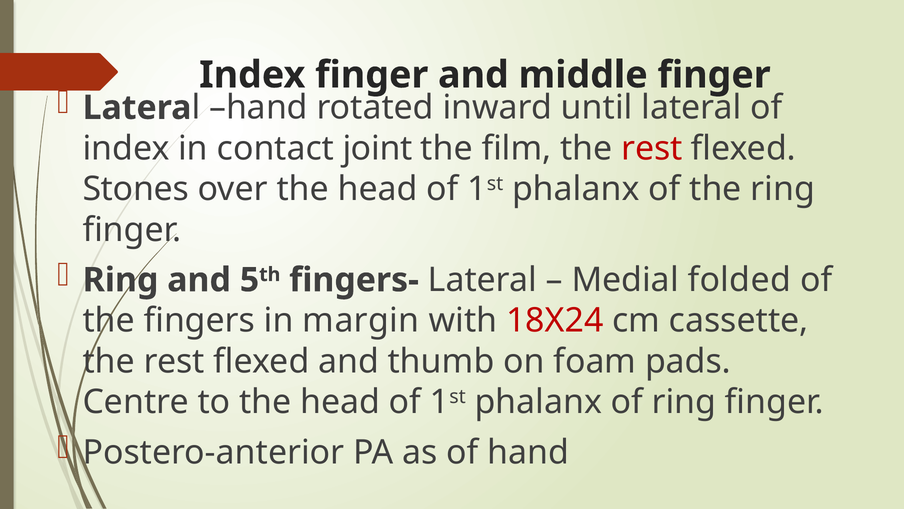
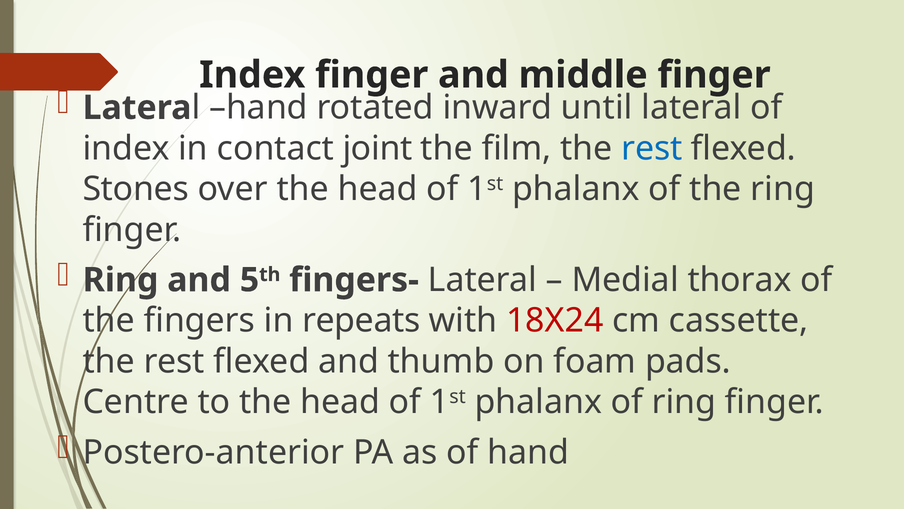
rest colour: red -> blue (652, 148)
folded: folded -> thorax (739, 280)
margin: margin -> repeats (361, 320)
